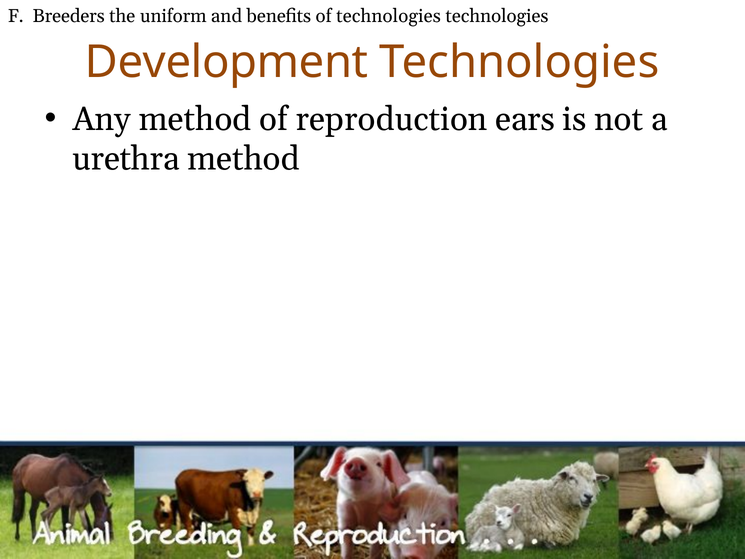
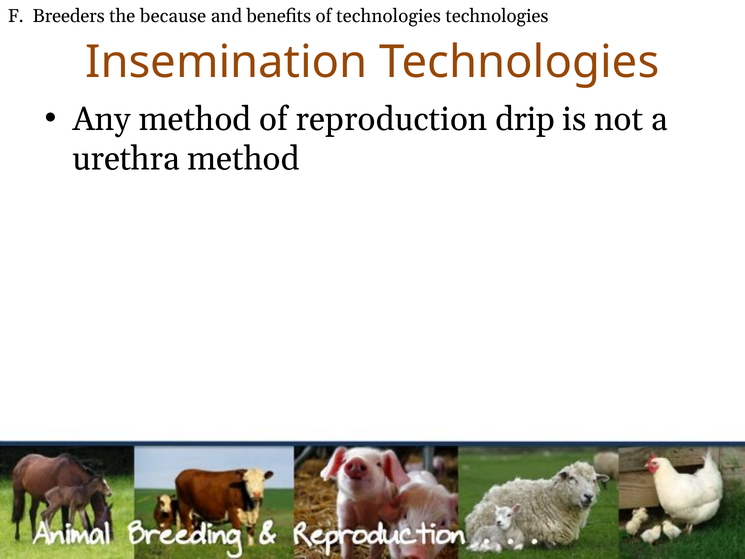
uniform: uniform -> because (173, 16)
Development: Development -> Insemination (226, 62)
ears: ears -> drip (525, 119)
